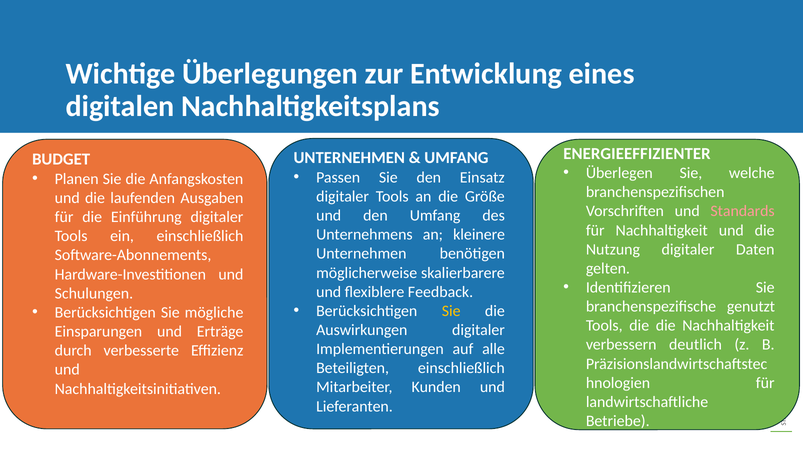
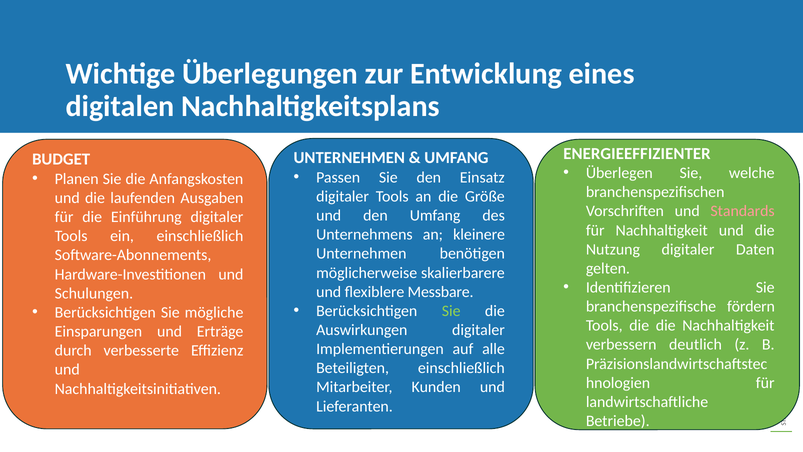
Feedback: Feedback -> Messbare (441, 292)
genutzt: genutzt -> fördern (751, 306)
Sie colour: yellow -> light green (451, 311)
